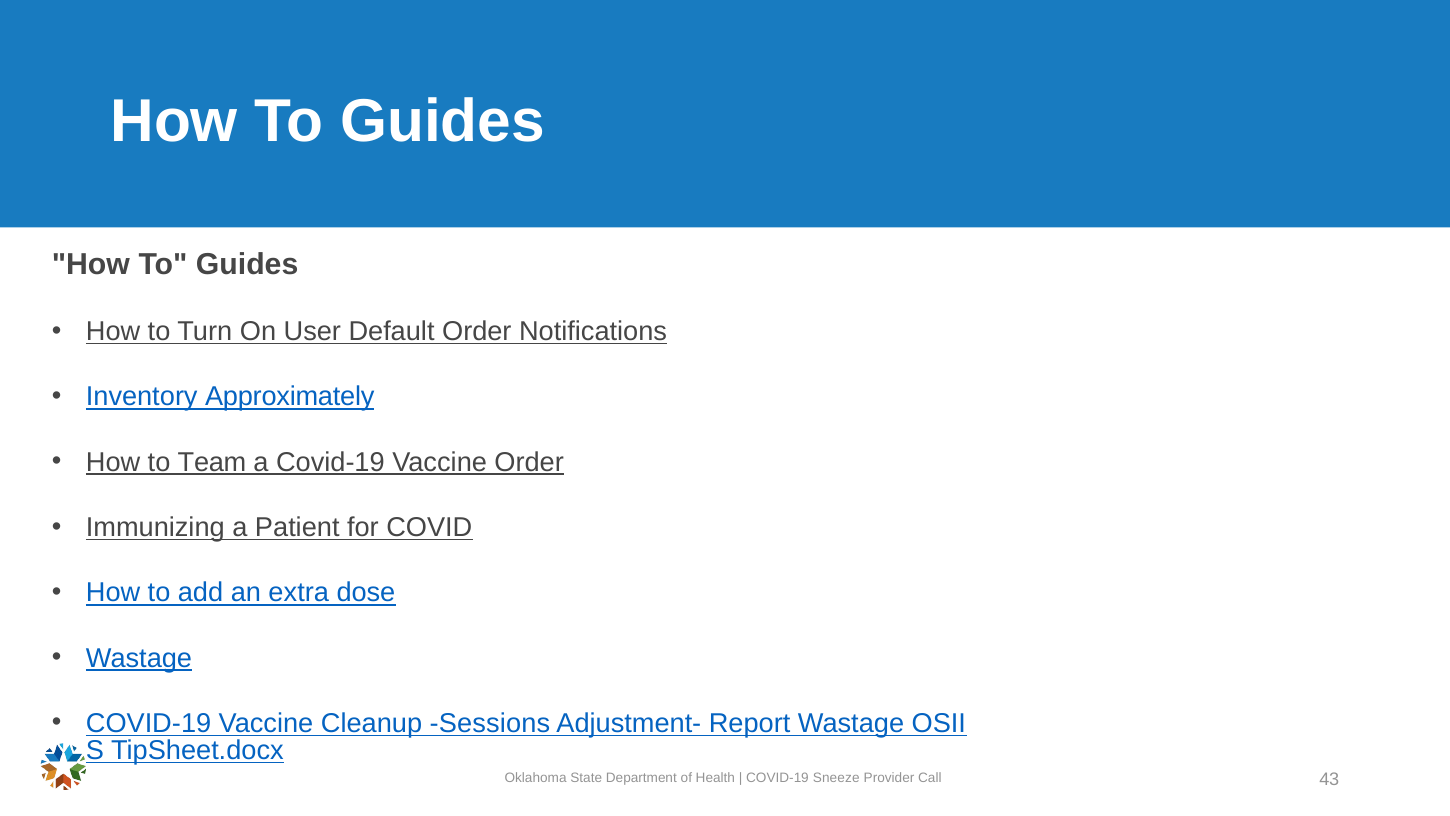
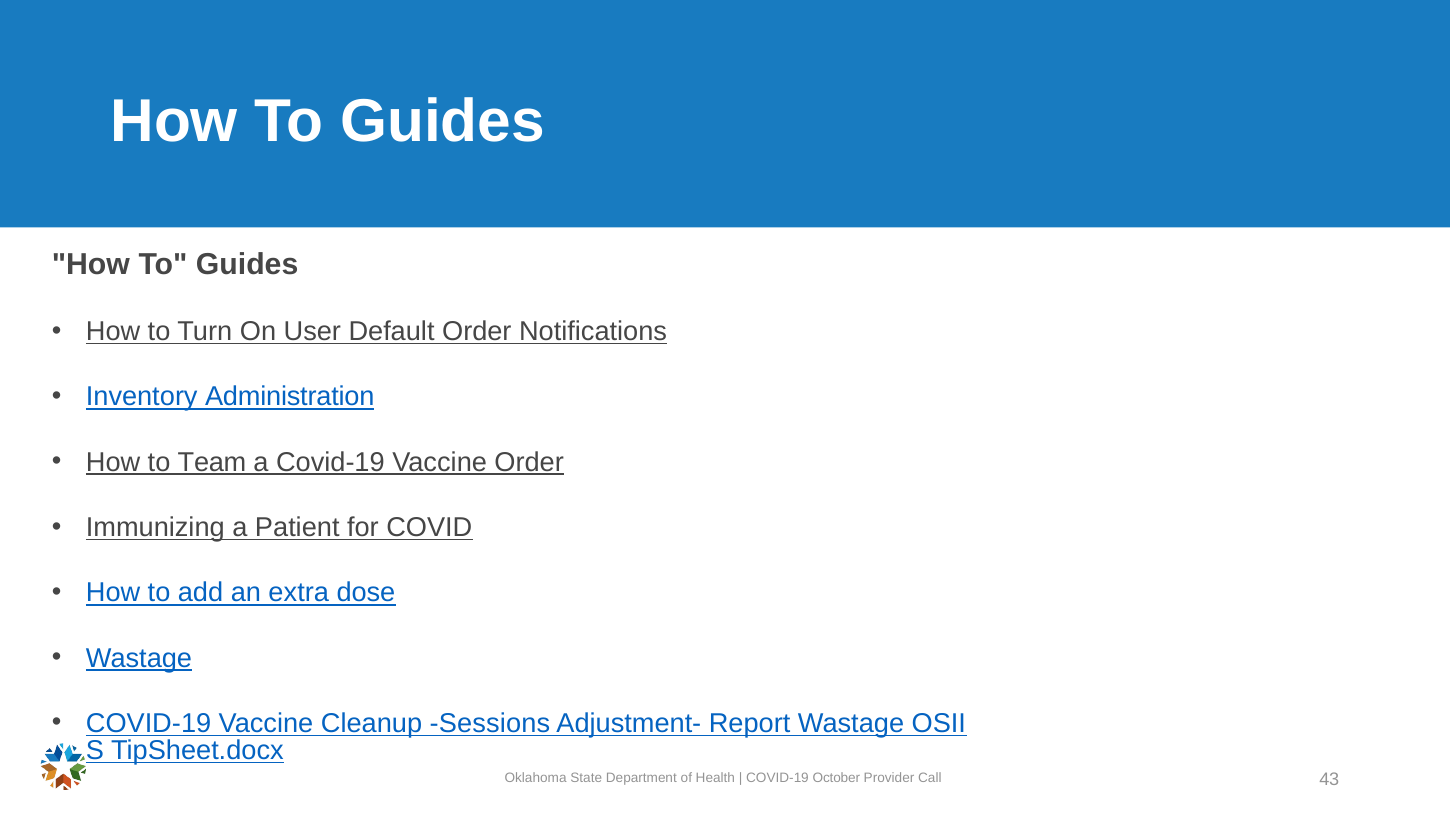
Approximately: Approximately -> Administration (290, 397)
Sneeze: Sneeze -> October (836, 778)
